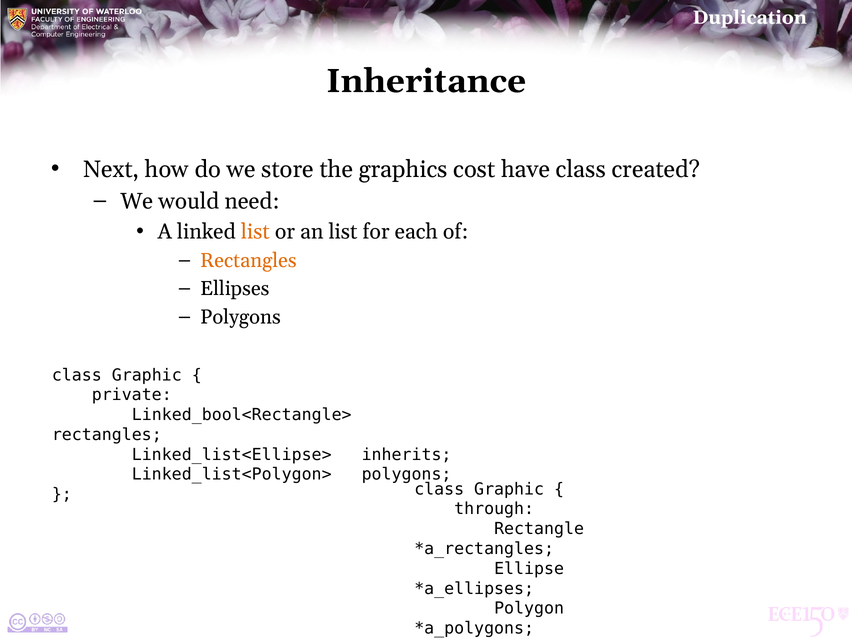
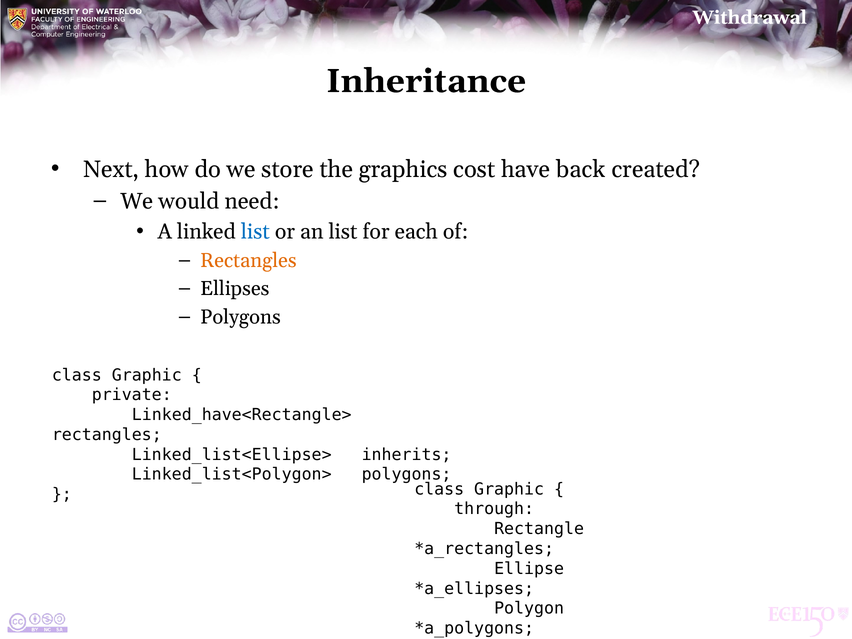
Duplication: Duplication -> Withdrawal (750, 18)
have class: class -> back (581, 169)
list colour: orange -> blue (255, 232)
Linked_bool<Rectangle>: Linked_bool<Rectangle> -> Linked_have<Rectangle> (242, 415)
